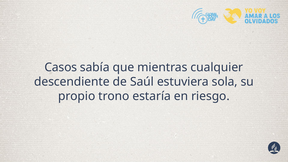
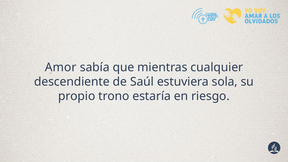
Casos: Casos -> Amor (61, 67)
